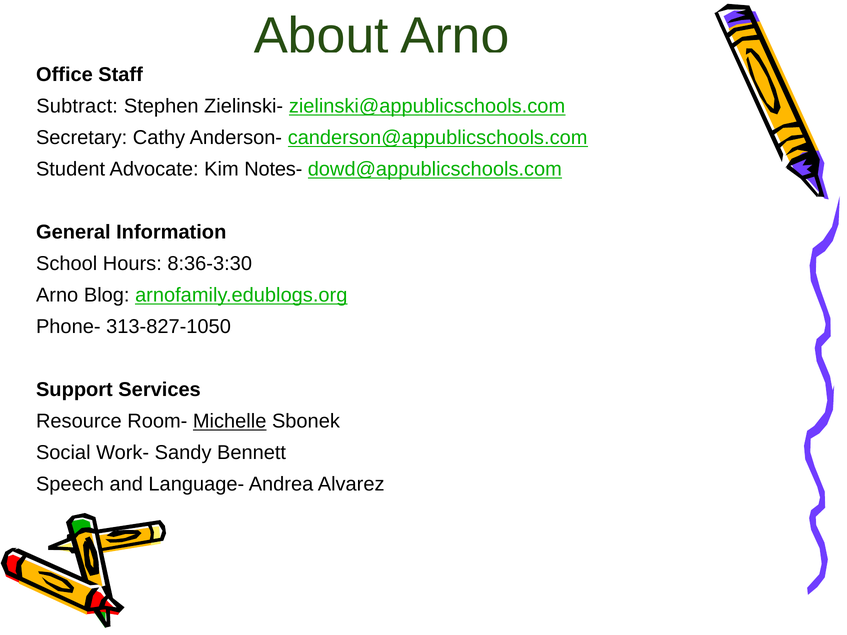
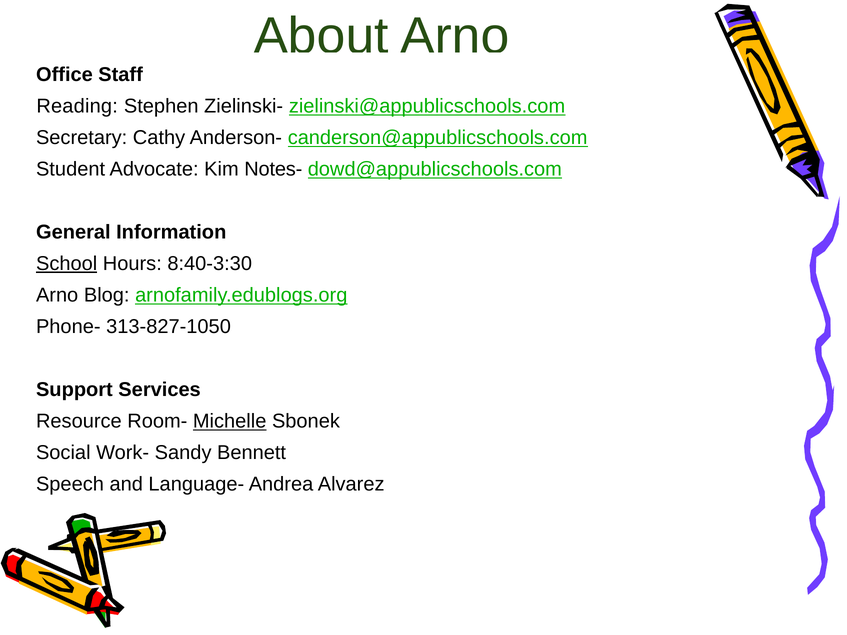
Subtract: Subtract -> Reading (77, 106)
School underline: none -> present (67, 264)
8:36-3:30: 8:36-3:30 -> 8:40-3:30 (210, 264)
